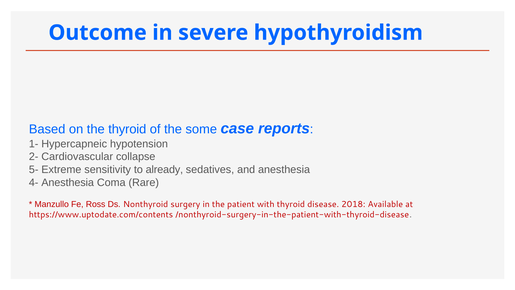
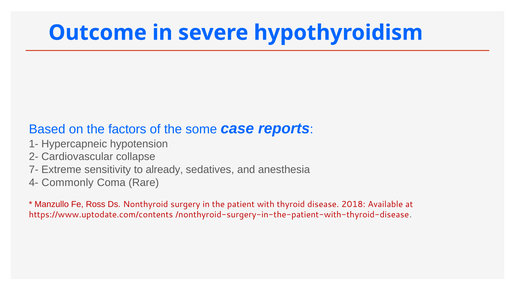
the thyroid: thyroid -> factors (127, 129)
5-: 5- -> 7- (34, 169)
4- Anesthesia: Anesthesia -> Commonly (68, 182)
